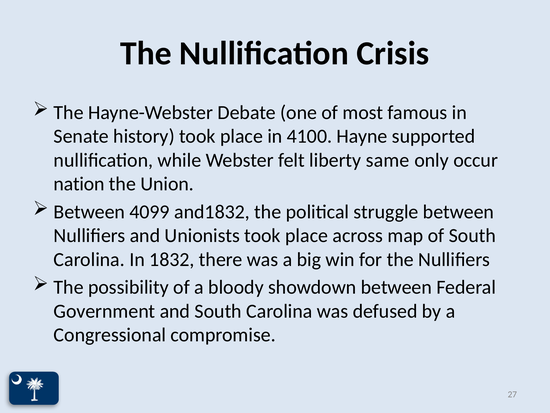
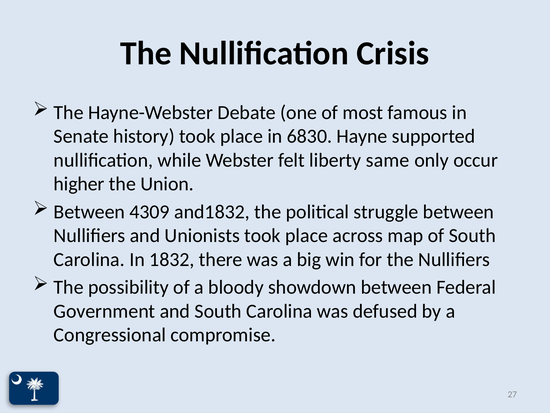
4100: 4100 -> 6830 (309, 136)
nation: nation -> higher (79, 184)
4099: 4099 -> 4309 (150, 212)
